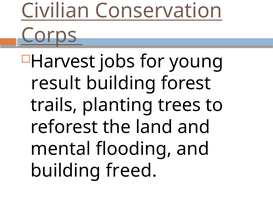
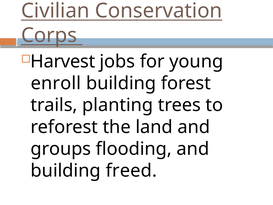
result: result -> enroll (56, 83)
mental: mental -> groups (61, 149)
